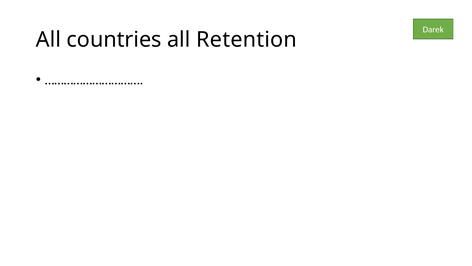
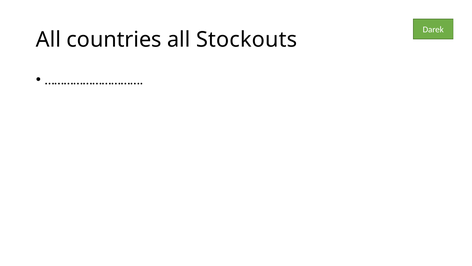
Retention: Retention -> Stockouts (247, 40)
